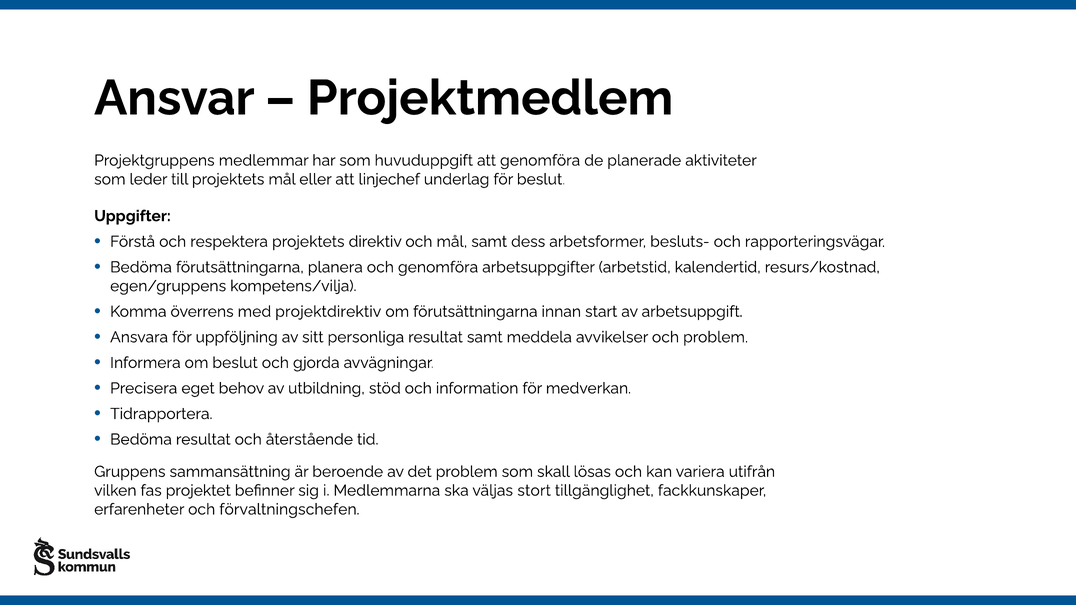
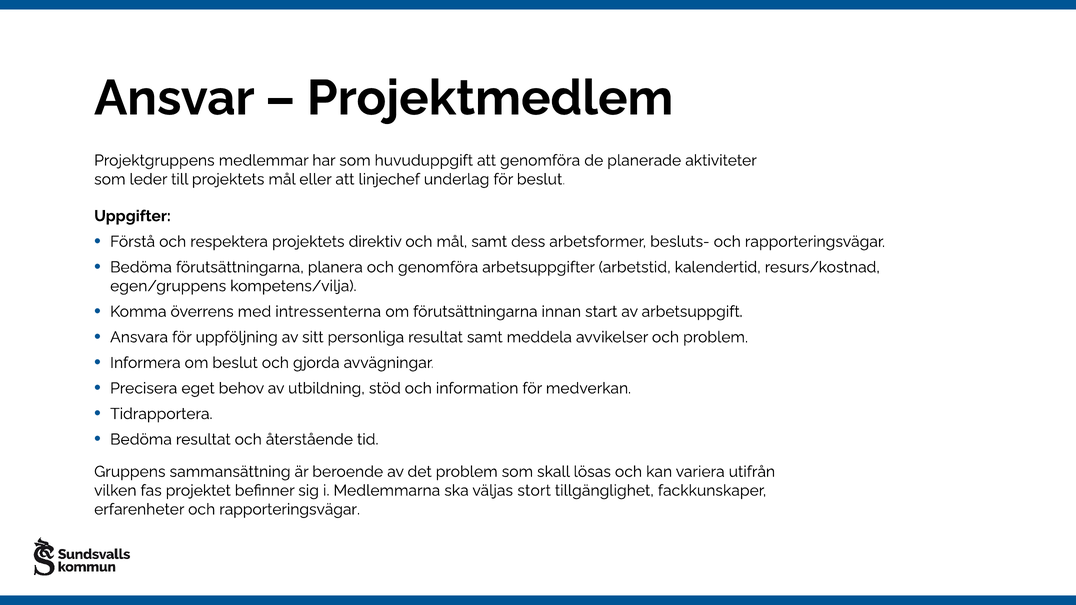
projektdirektiv: projektdirektiv -> intressenterna (328, 312)
erfarenheter och förvaltningschefen: förvaltningschefen -> rapporteringsvägar (290, 510)
